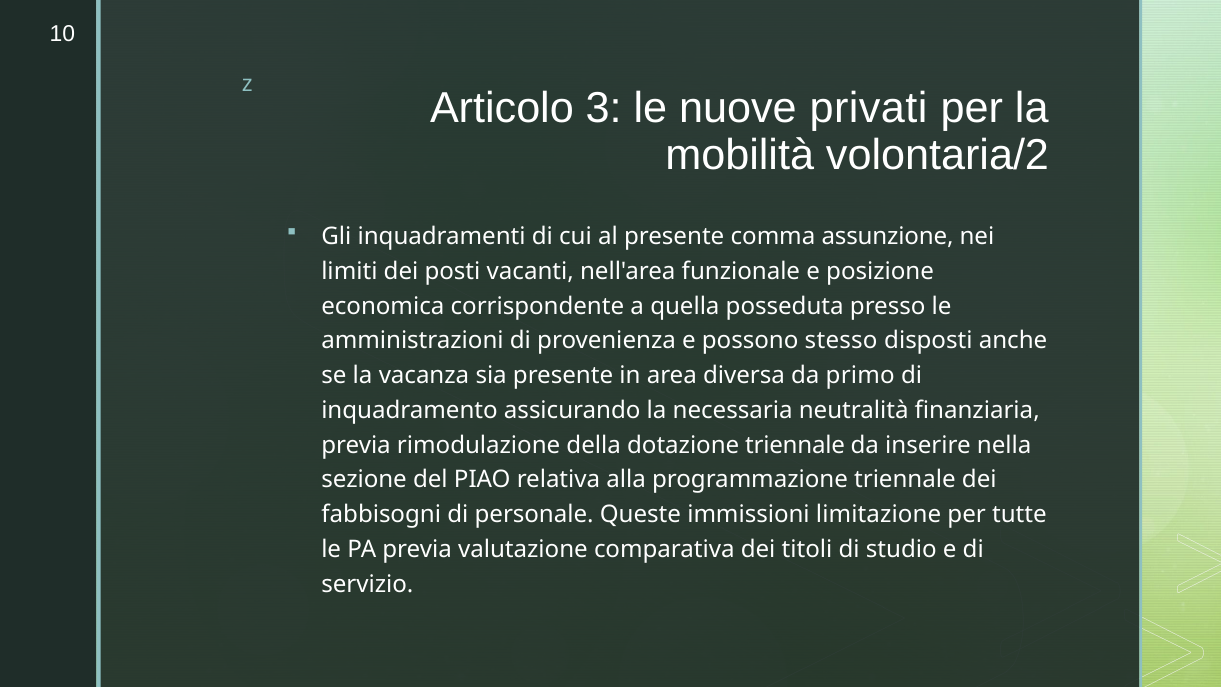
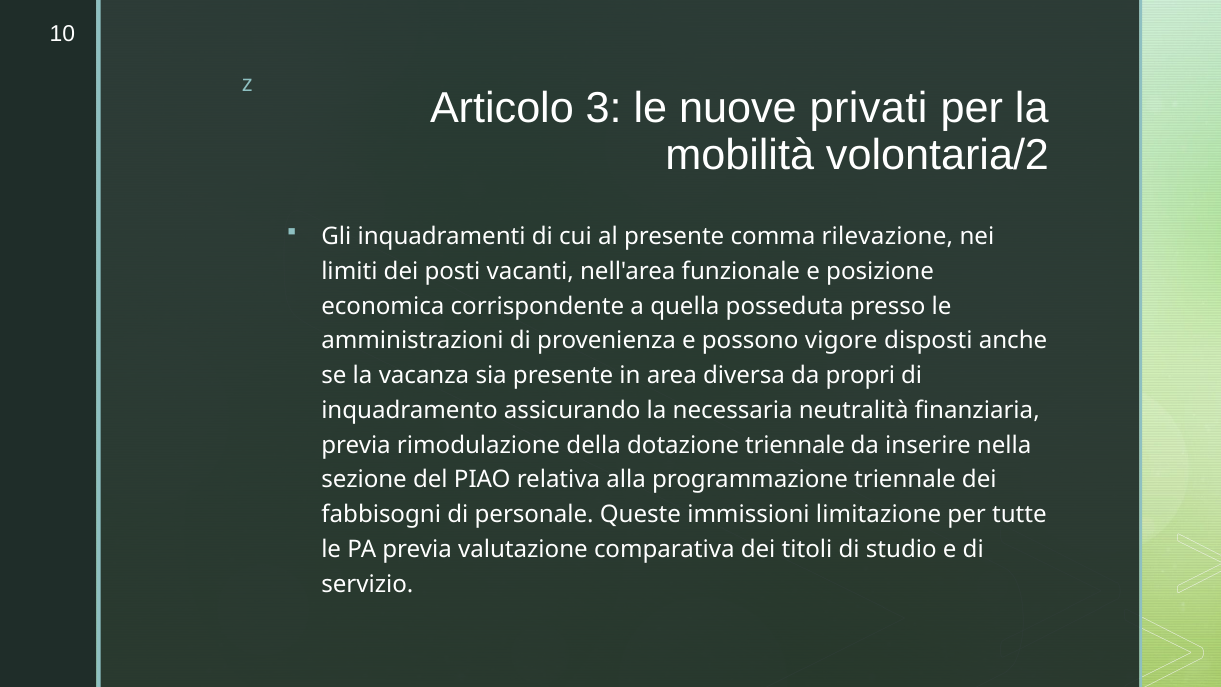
assunzione: assunzione -> rilevazione (887, 236)
stesso: stesso -> vigore (841, 341)
primo: primo -> propri (860, 375)
